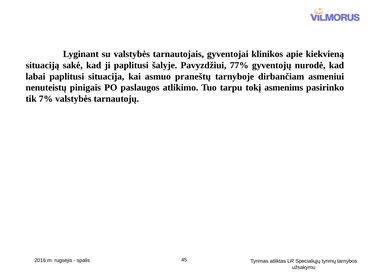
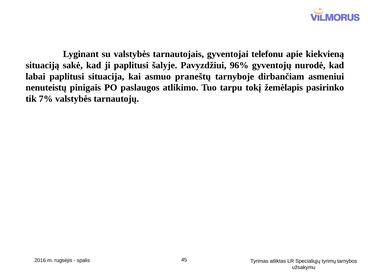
klinikos: klinikos -> telefonu (267, 54)
77%: 77% -> 96% (239, 65)
asmenims: asmenims -> žemėlapis (284, 88)
